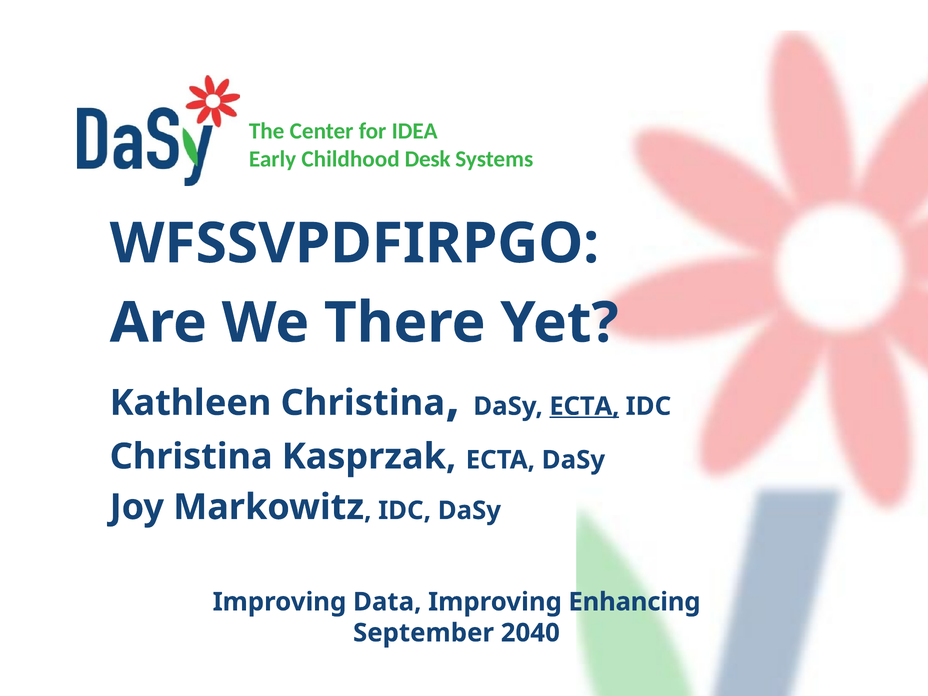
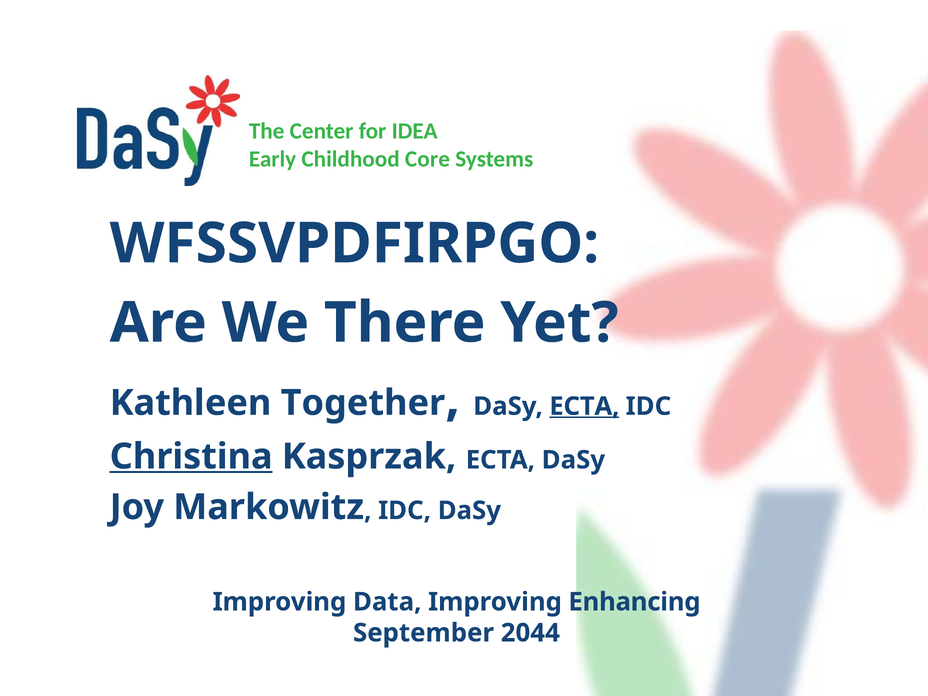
Desk: Desk -> Core (427, 159)
Kathleen Christina: Christina -> Together (363, 403)
Christina underline: none -> present (191, 457)
2040: 2040 -> 2044 (530, 633)
